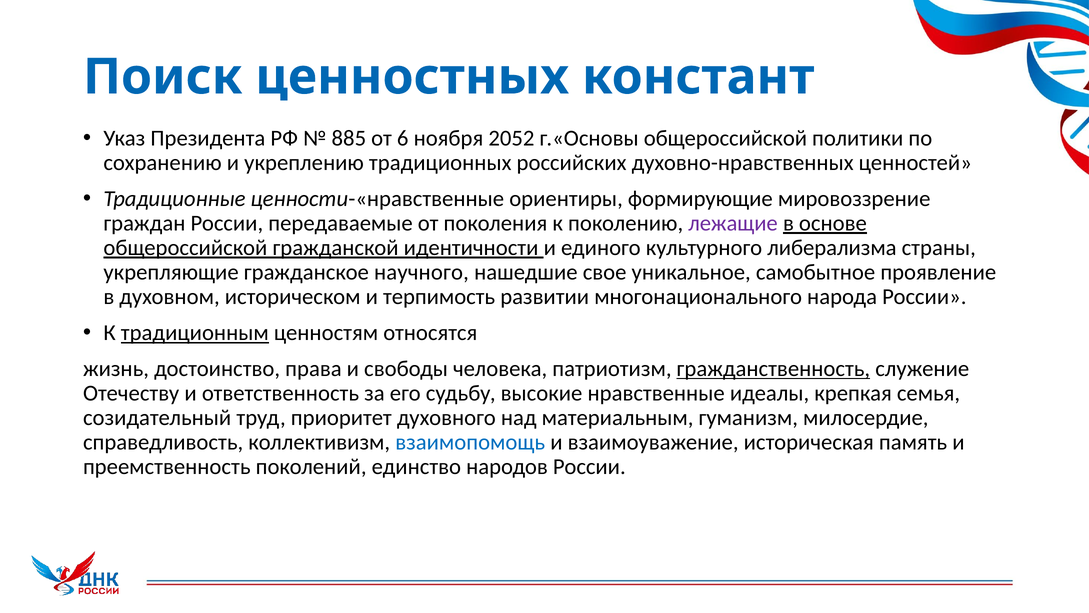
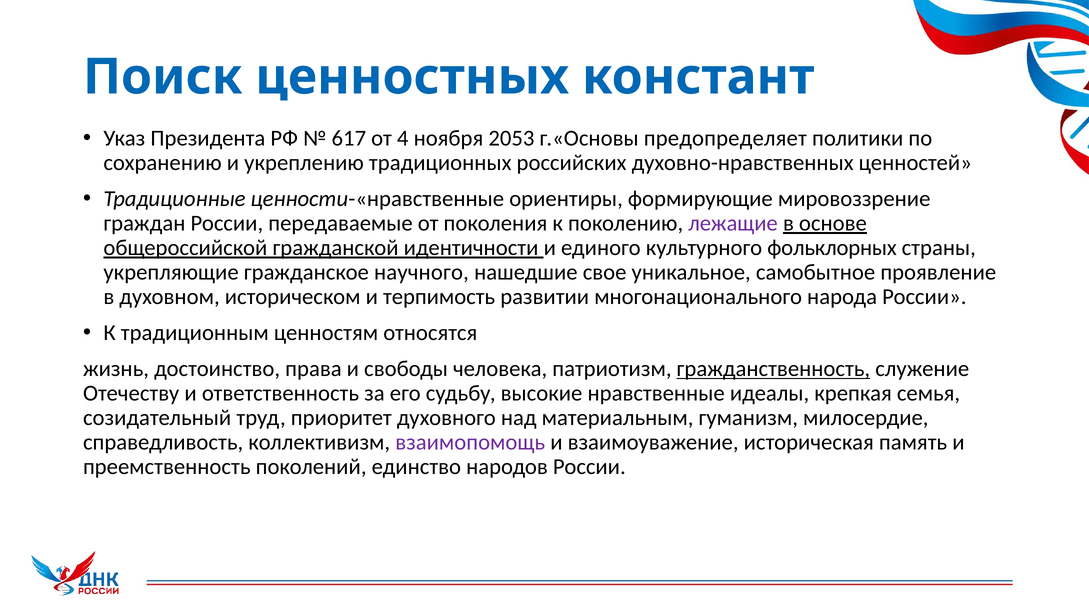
885: 885 -> 617 (349, 138)
6: 6 -> 4 (403, 138)
2052: 2052 -> 2053 (511, 138)
г.«Основы общероссийской: общероссийской -> предопределяет (725, 138)
либерализма: либерализма -> фольклорных (832, 248)
традиционным underline: present -> none (195, 333)
взаимопомощь colour: blue -> purple (470, 442)
